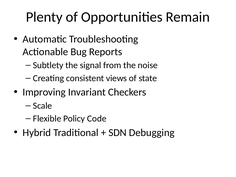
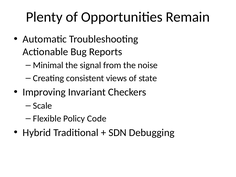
Subtlety: Subtlety -> Minimal (48, 65)
